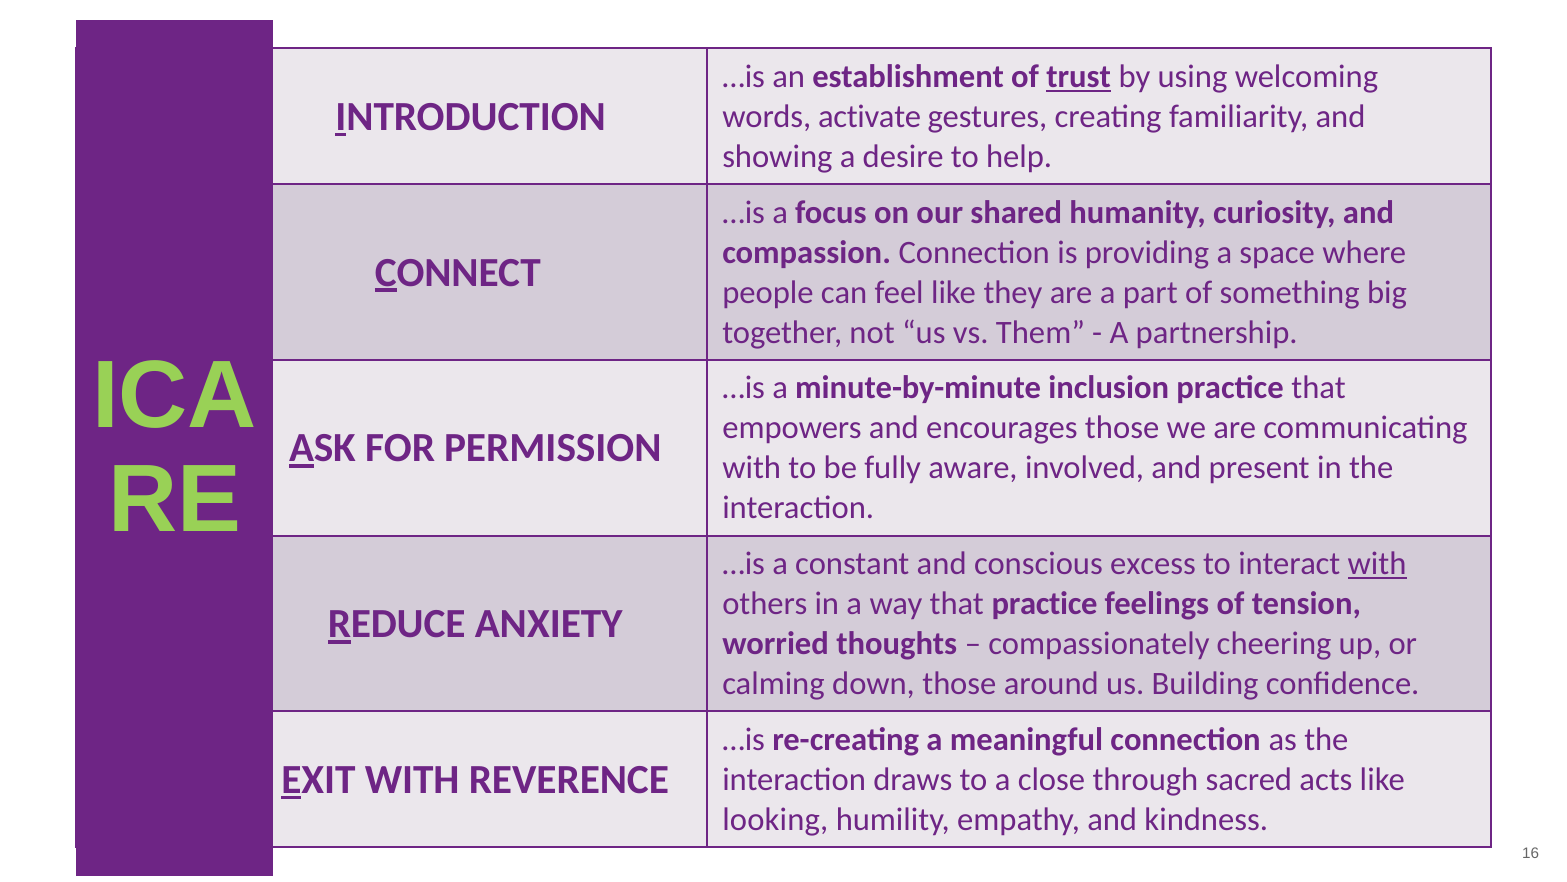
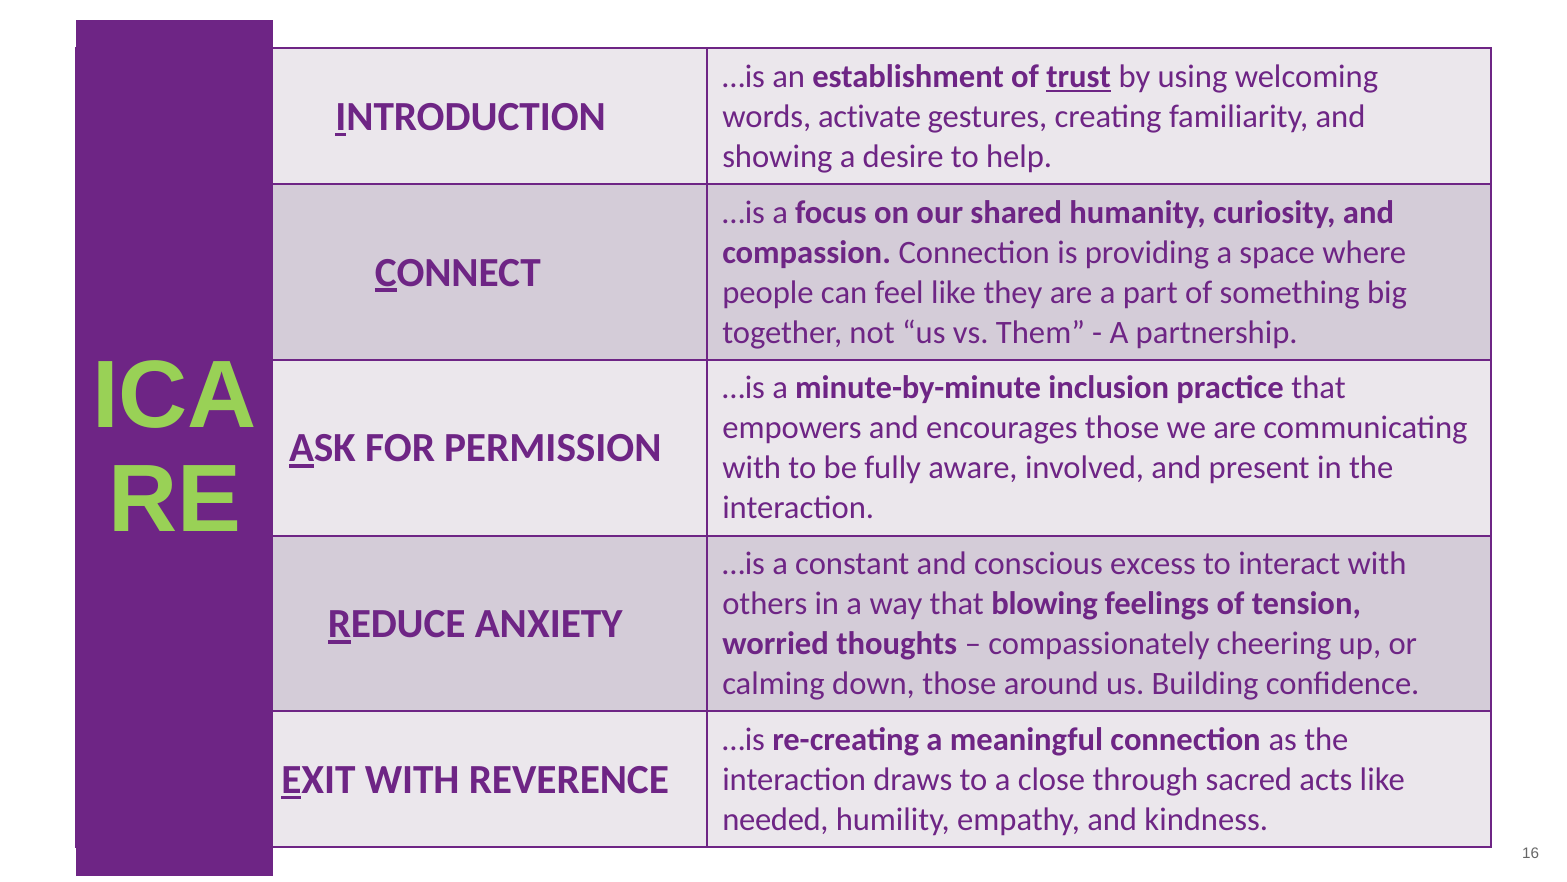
with underline: present -> none (1377, 563)
that practice: practice -> blowing (1045, 603)
looking: looking -> needed (775, 819)
